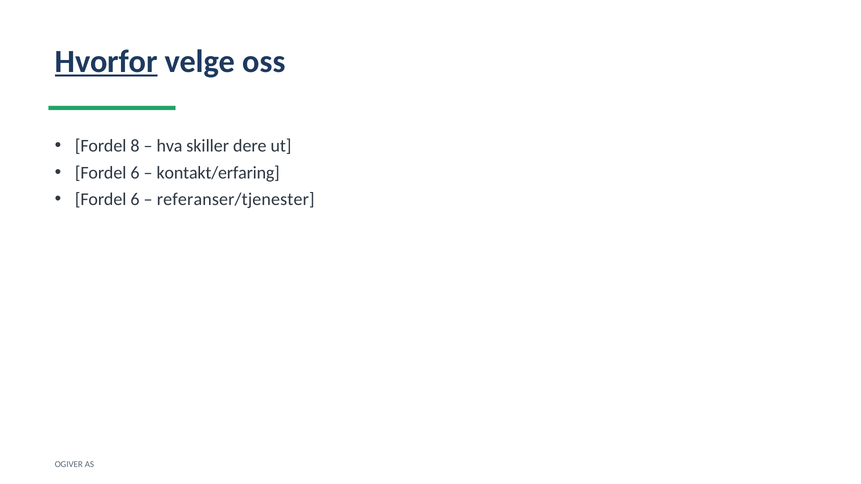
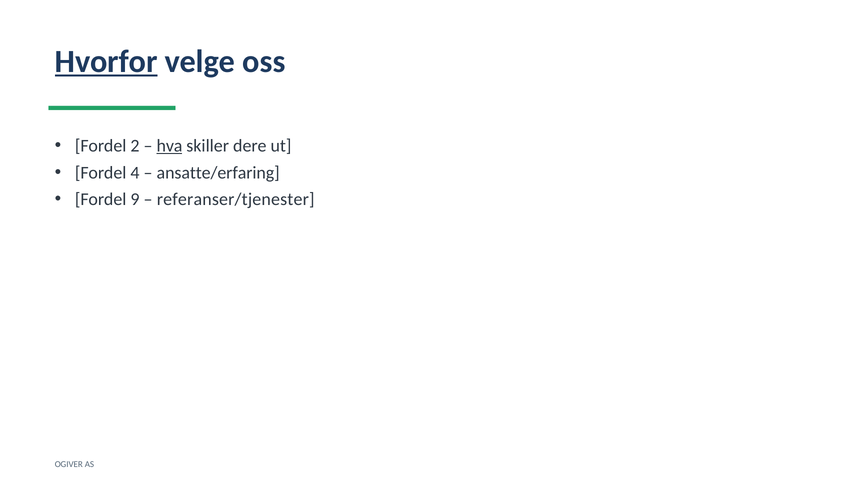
8: 8 -> 2 (135, 146)
hva underline: none -> present (170, 146)
6: 6 -> 4 (135, 173)
kontakt/erfaring: kontakt/erfaring -> ansatte/erfaring (218, 173)
6: 6 -> 9 (135, 200)
